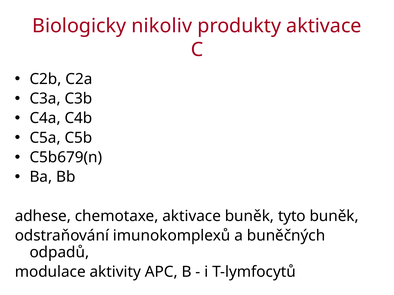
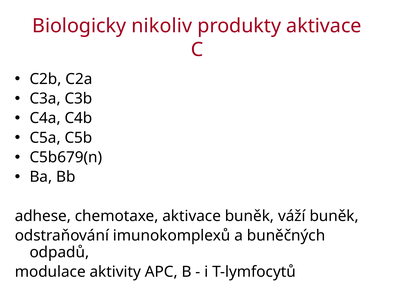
tyto: tyto -> váží (292, 216)
